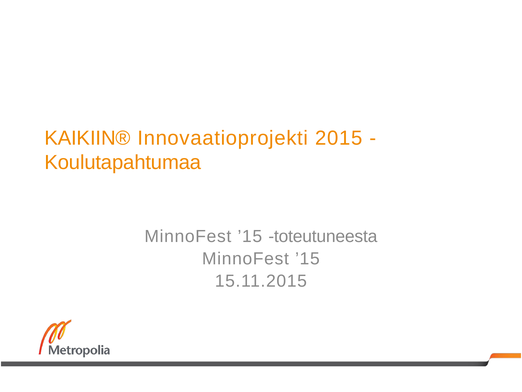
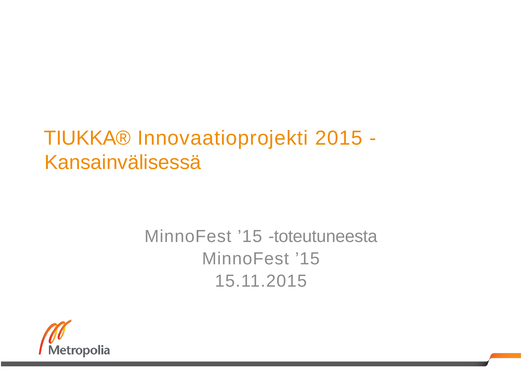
KAIKIIN®: KAIKIIN® -> TIUKKA® (87, 138)
Koulutapahtumaa: Koulutapahtumaa -> Kansainvälisessä (123, 162)
